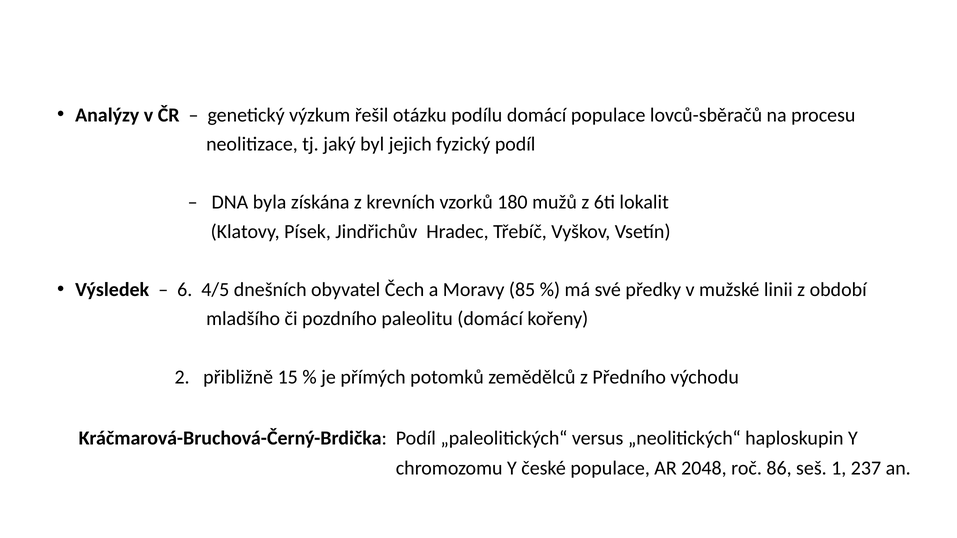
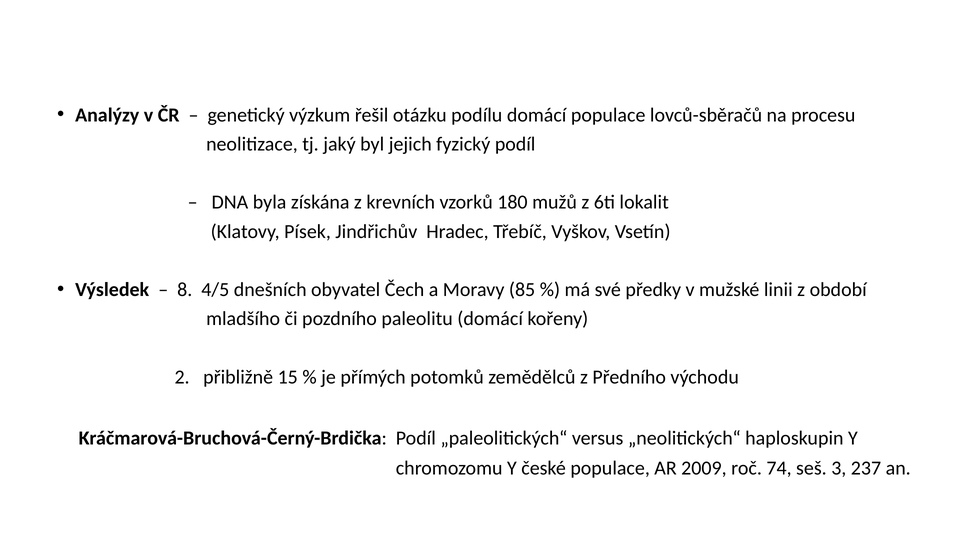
6: 6 -> 8 (185, 290)
2048: 2048 -> 2009 (704, 469)
86: 86 -> 74 (779, 469)
1: 1 -> 3 (839, 469)
